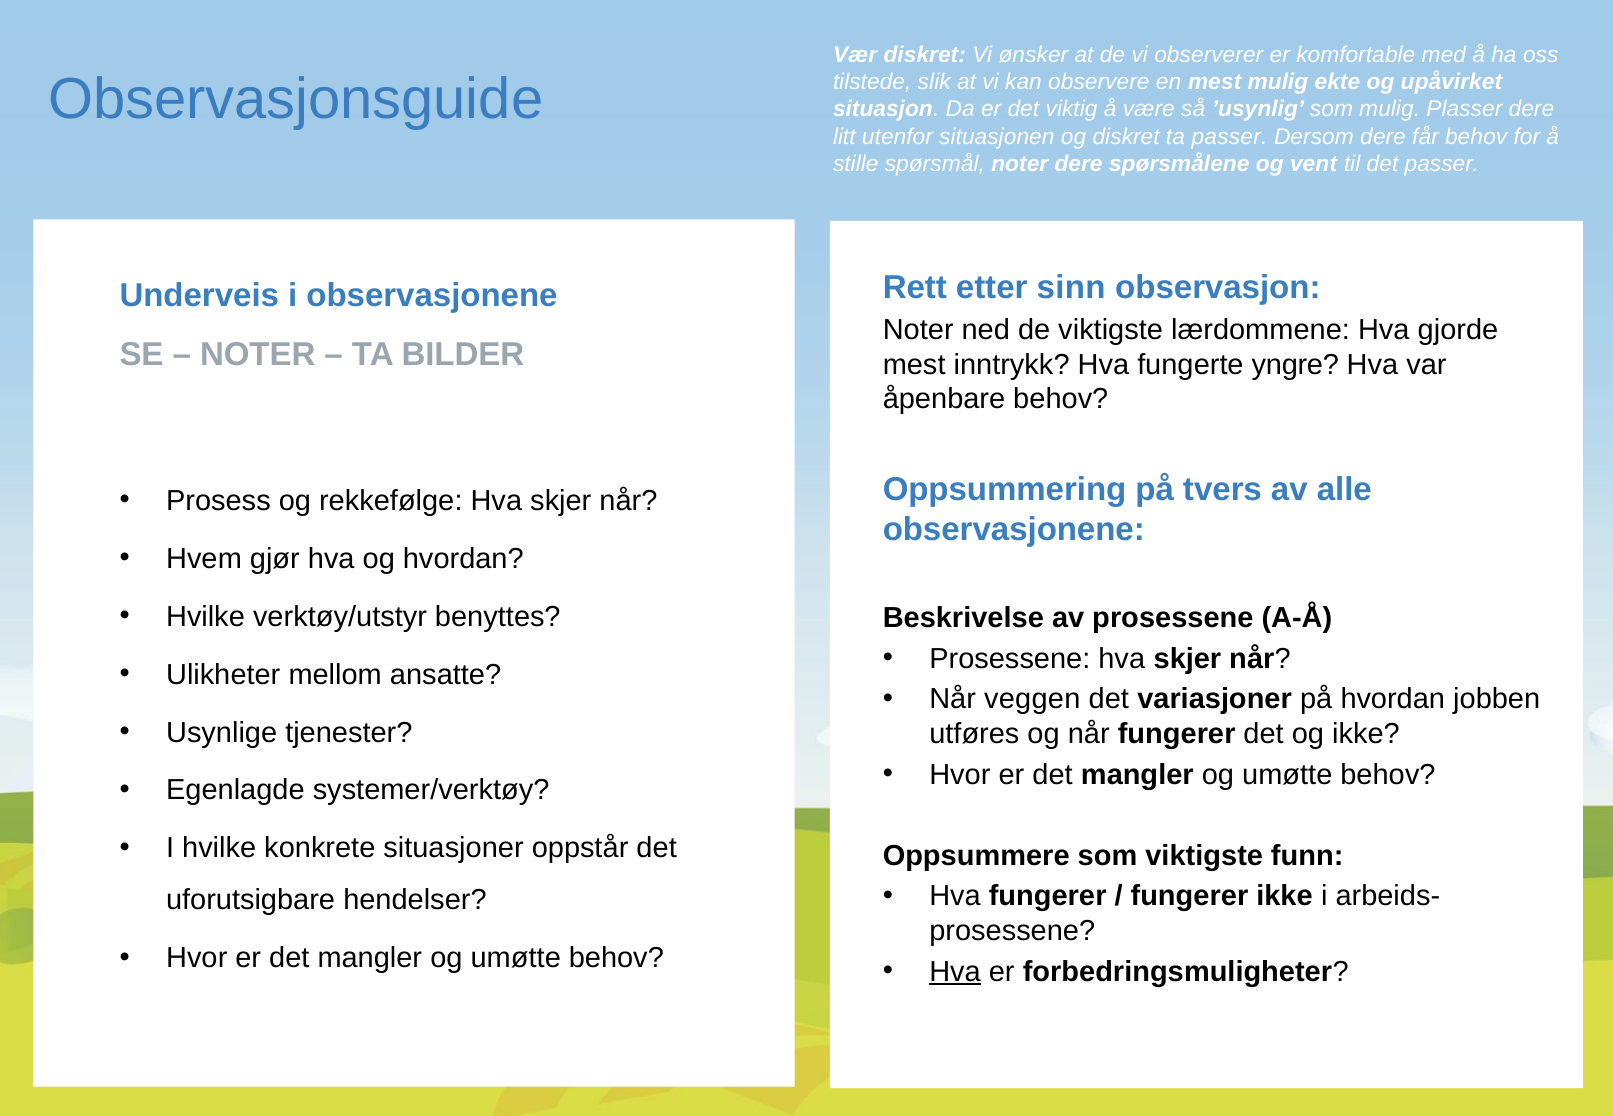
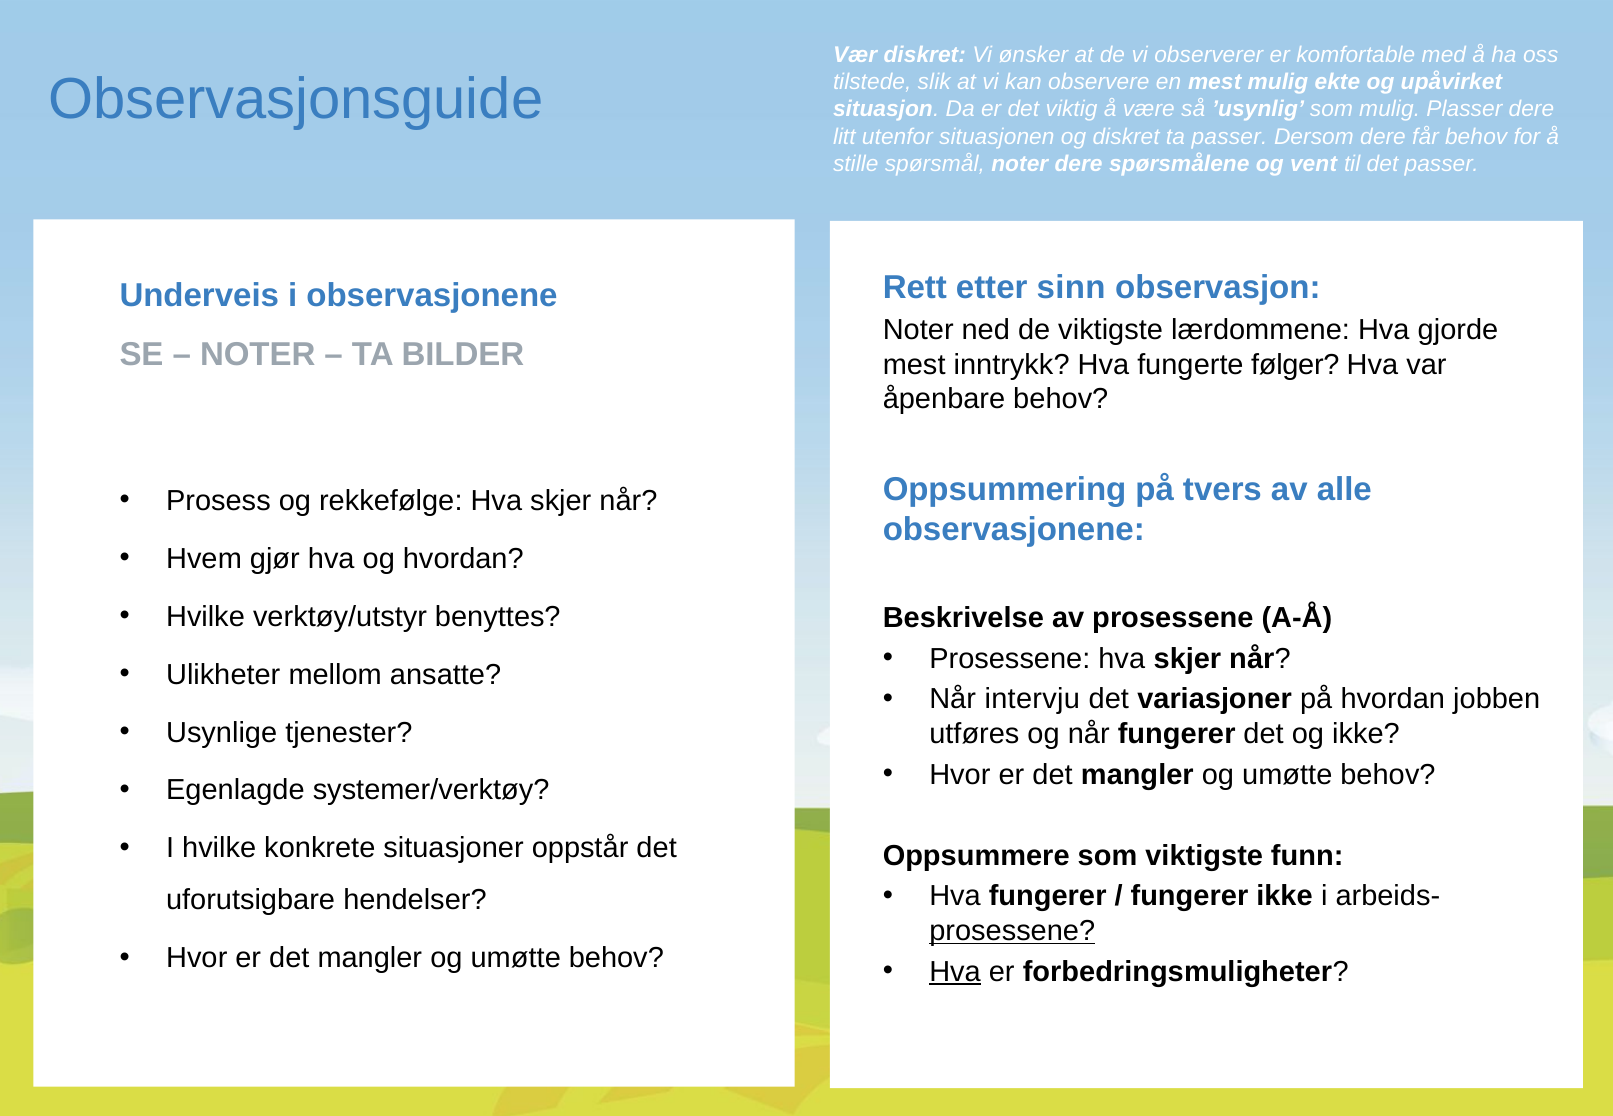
yngre: yngre -> følger (1295, 365)
veggen: veggen -> intervju (1032, 700)
prosessene underline: none -> present (1012, 932)
